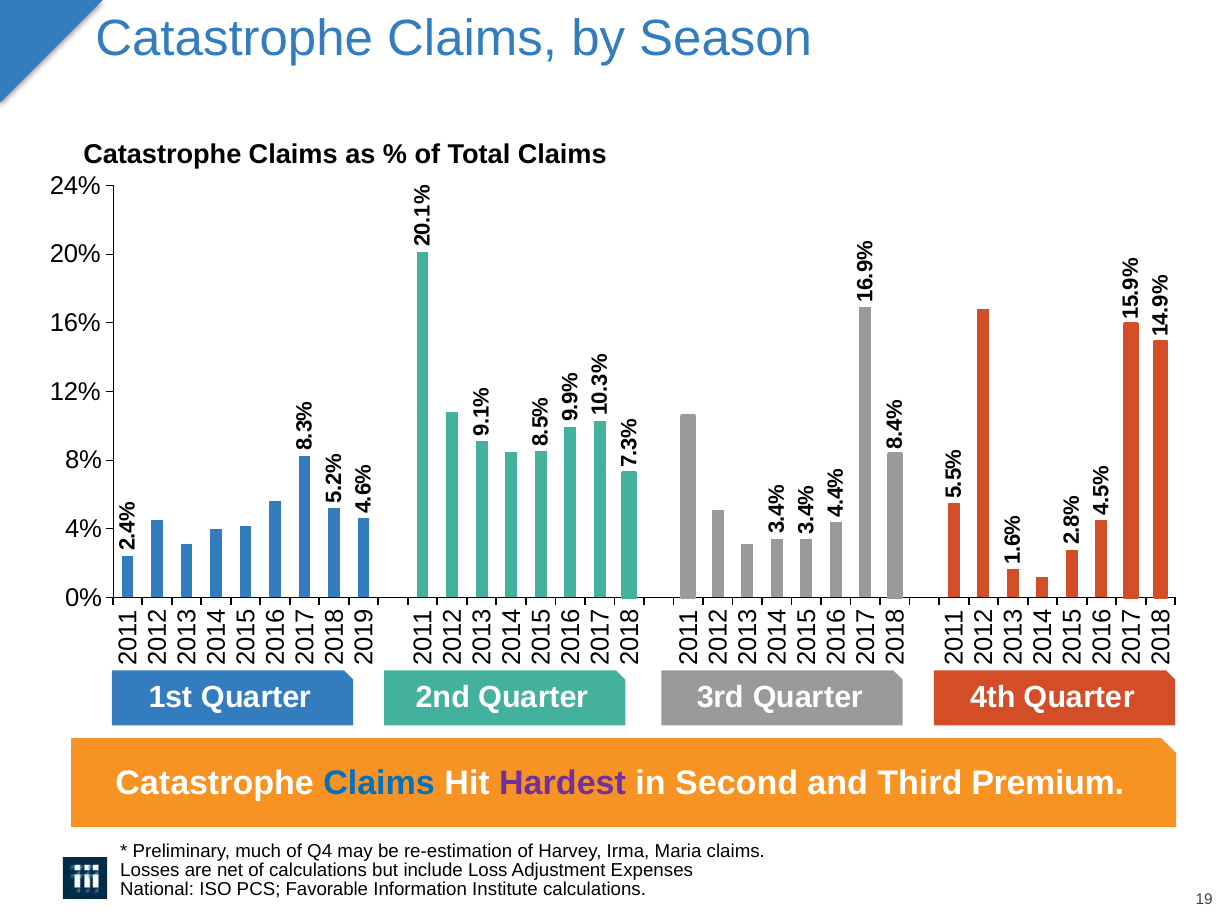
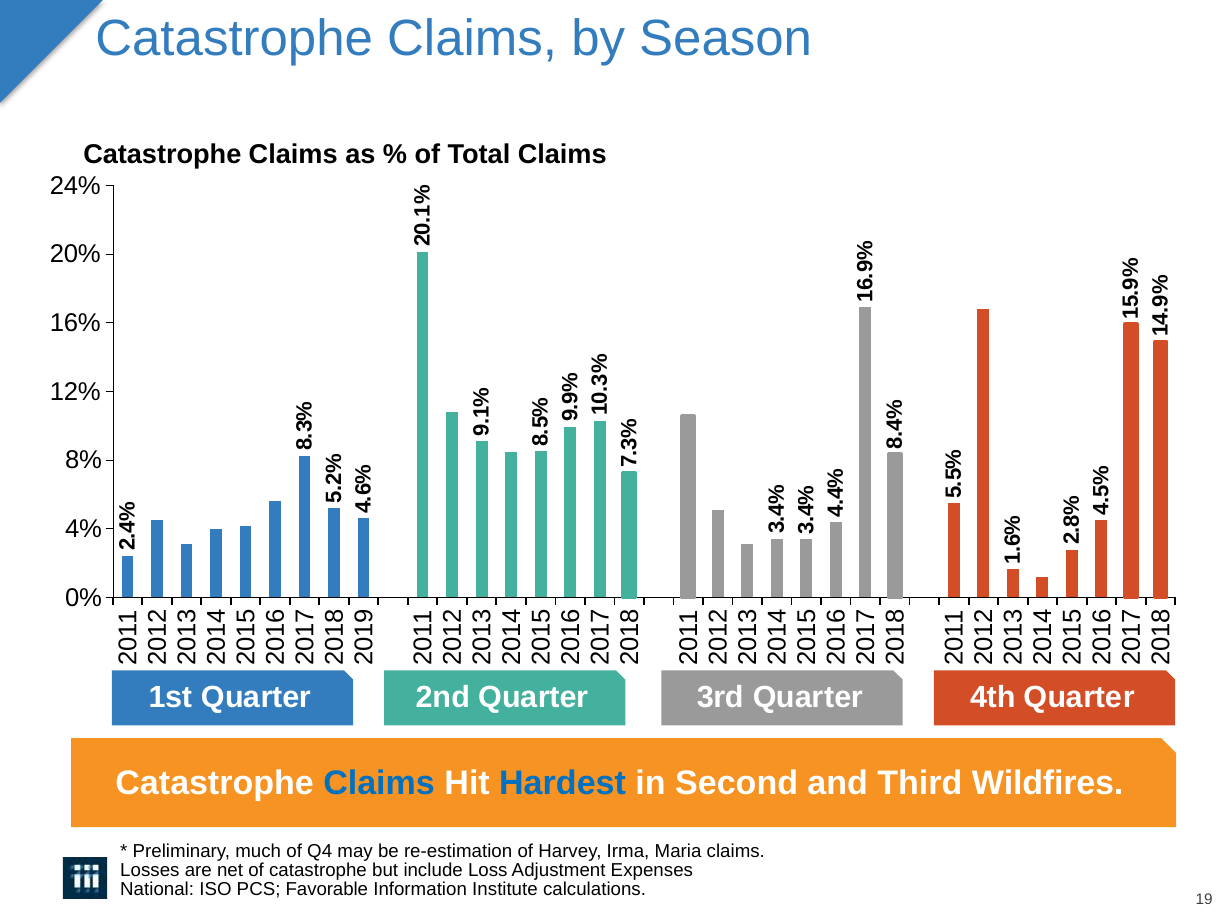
Hardest colour: purple -> blue (563, 783)
Premium: Premium -> Wildfires (1048, 783)
of calculations: calculations -> catastrophe (318, 871)
